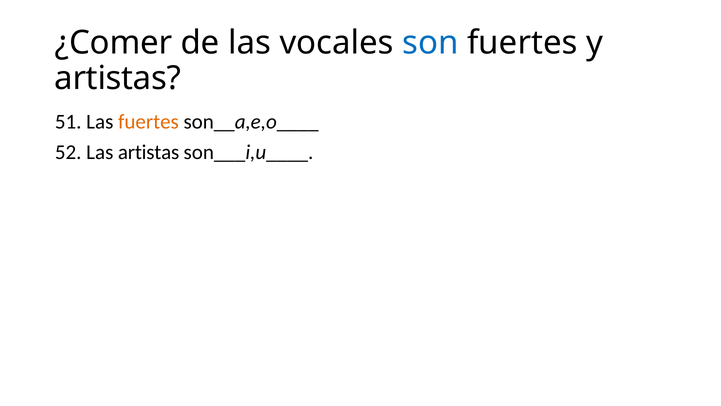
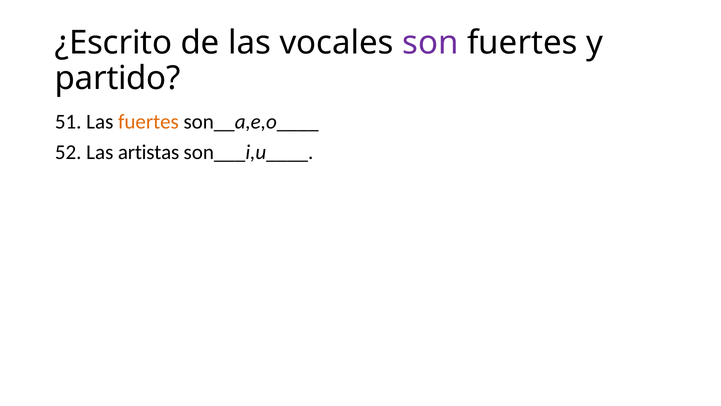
¿Comer: ¿Comer -> ¿Escrito (114, 43)
son colour: blue -> purple (430, 43)
artistas: artistas -> partido (118, 78)
